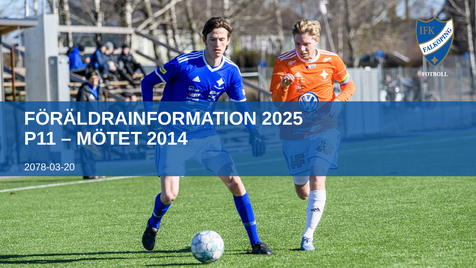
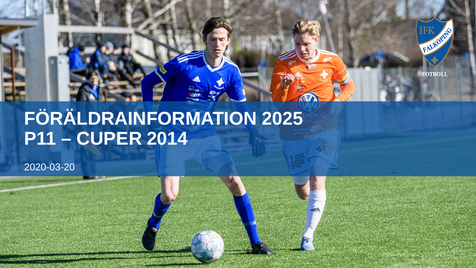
MÖTET: MÖTET -> CUPER (109, 139)
2078-03-20: 2078-03-20 -> 2020-03-20 (50, 167)
